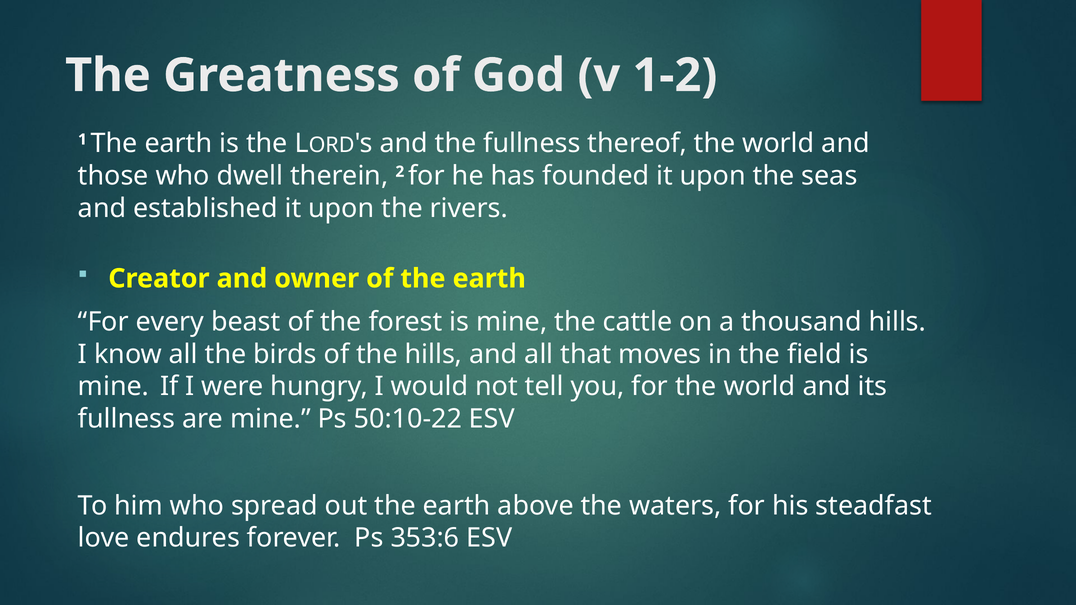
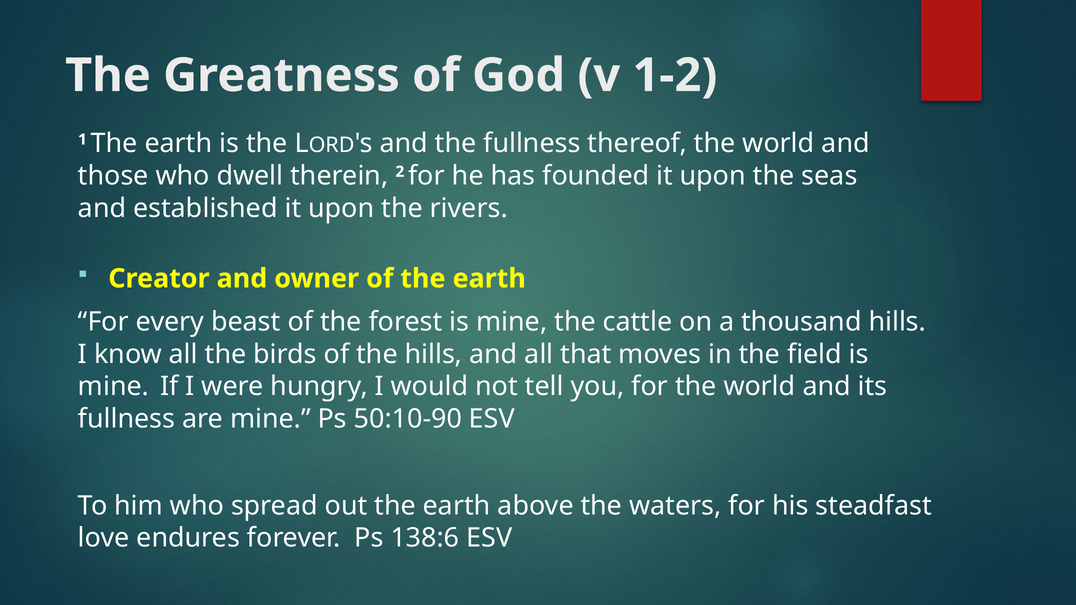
50:10-22: 50:10-22 -> 50:10-90 (408, 419)
353:6: 353:6 -> 138:6 (425, 538)
